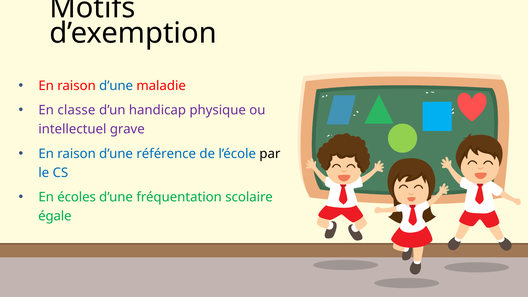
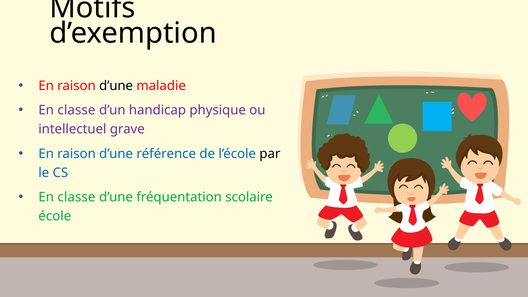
d’une colour: blue -> black (116, 86)
écoles: écoles -> classe (76, 197)
égale: égale -> école (55, 216)
